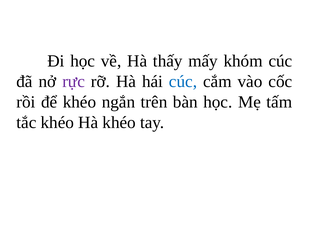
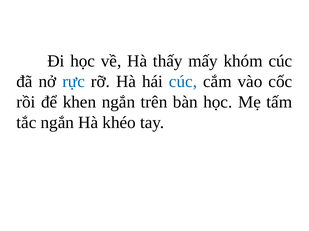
rực colour: purple -> blue (74, 82)
để khéo: khéo -> khen (80, 102)
tắc khéo: khéo -> ngắn (57, 123)
